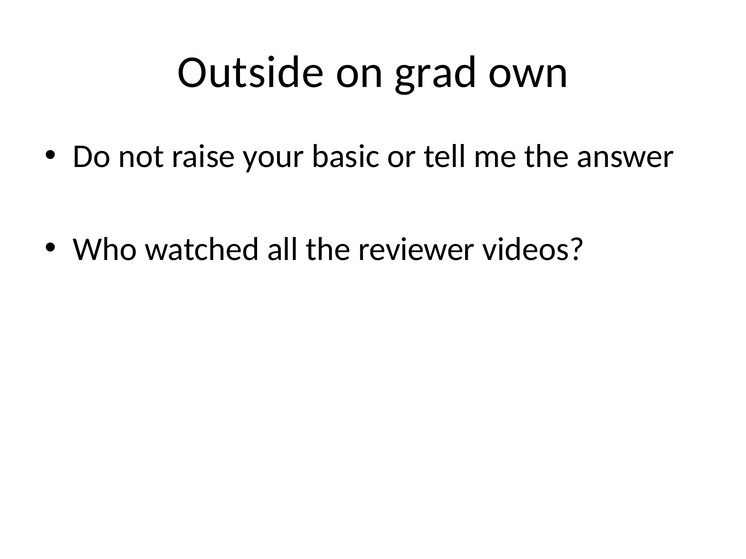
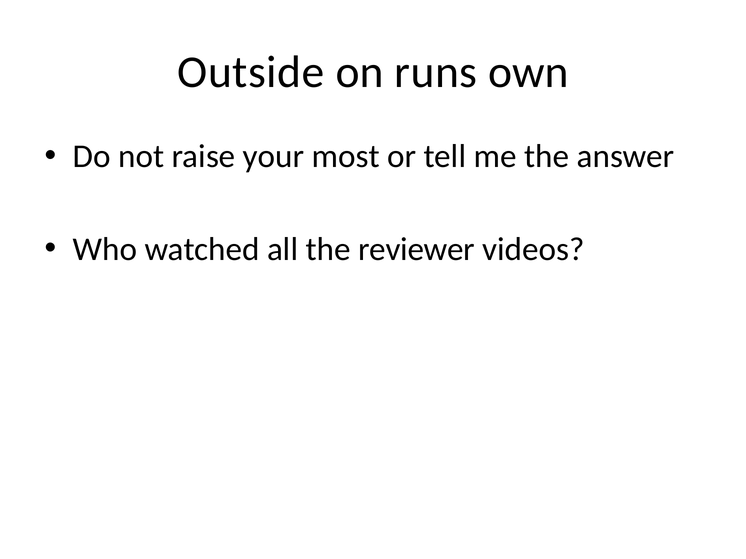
grad: grad -> runs (436, 72)
basic: basic -> most (346, 156)
